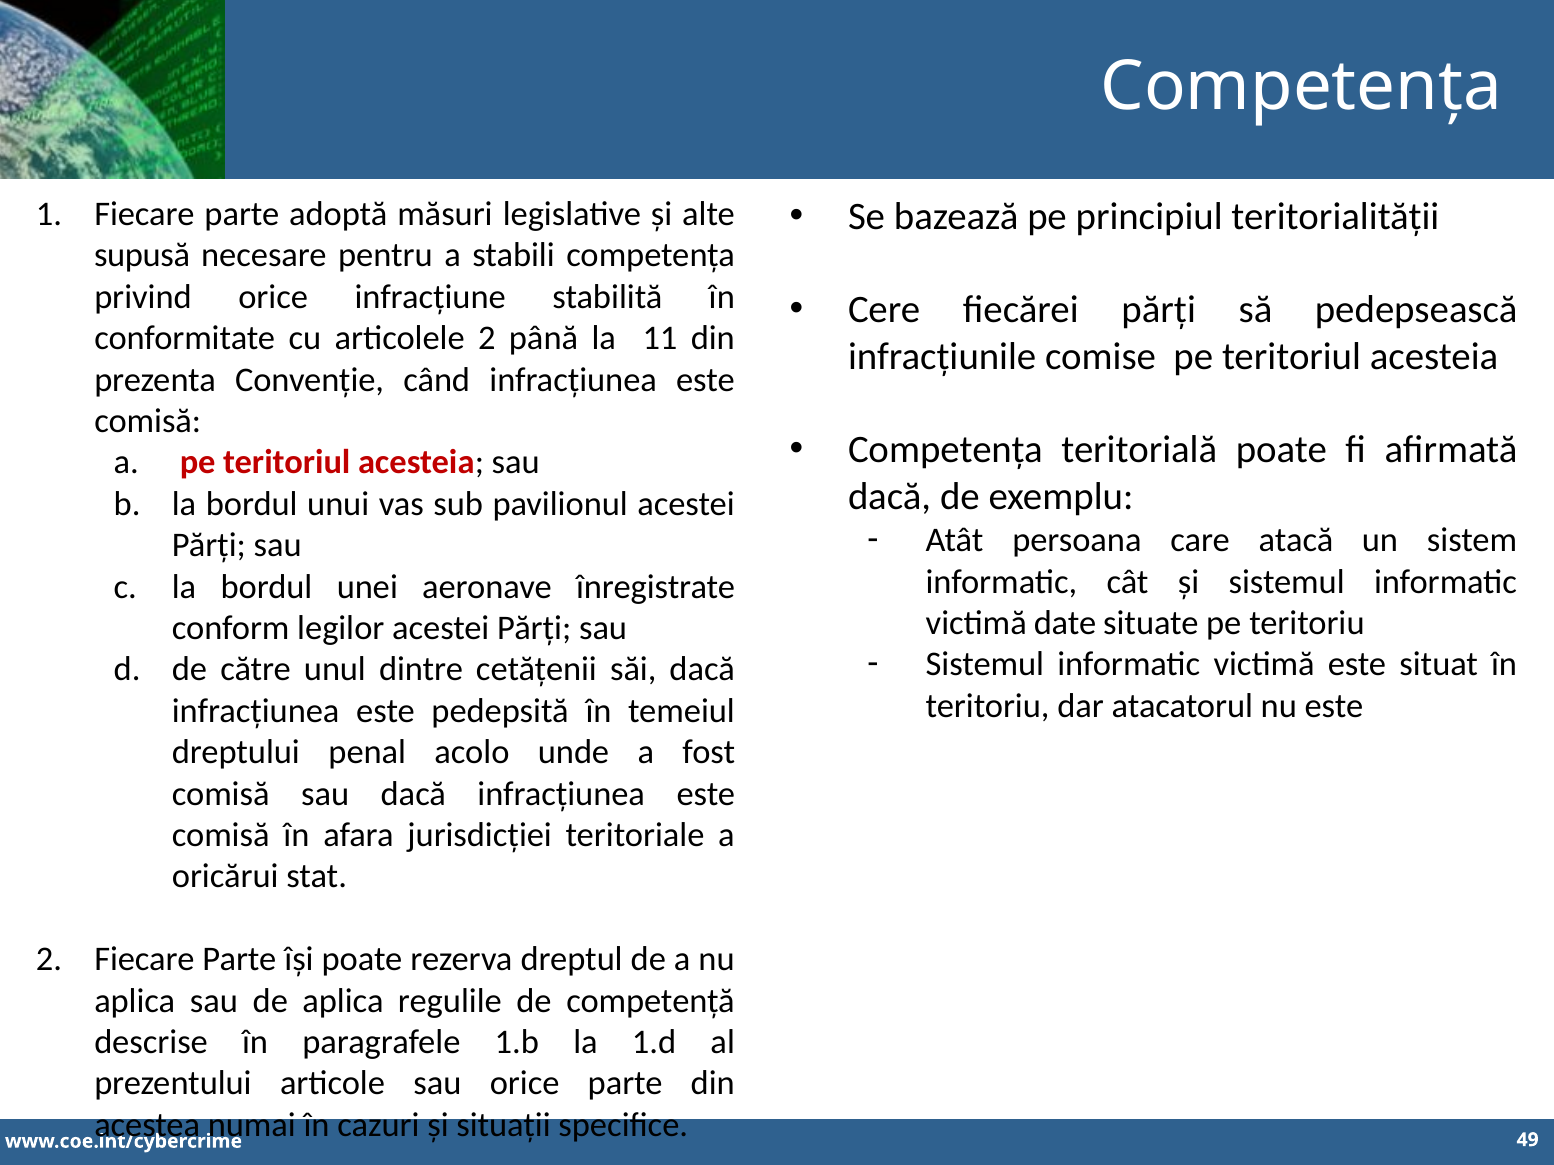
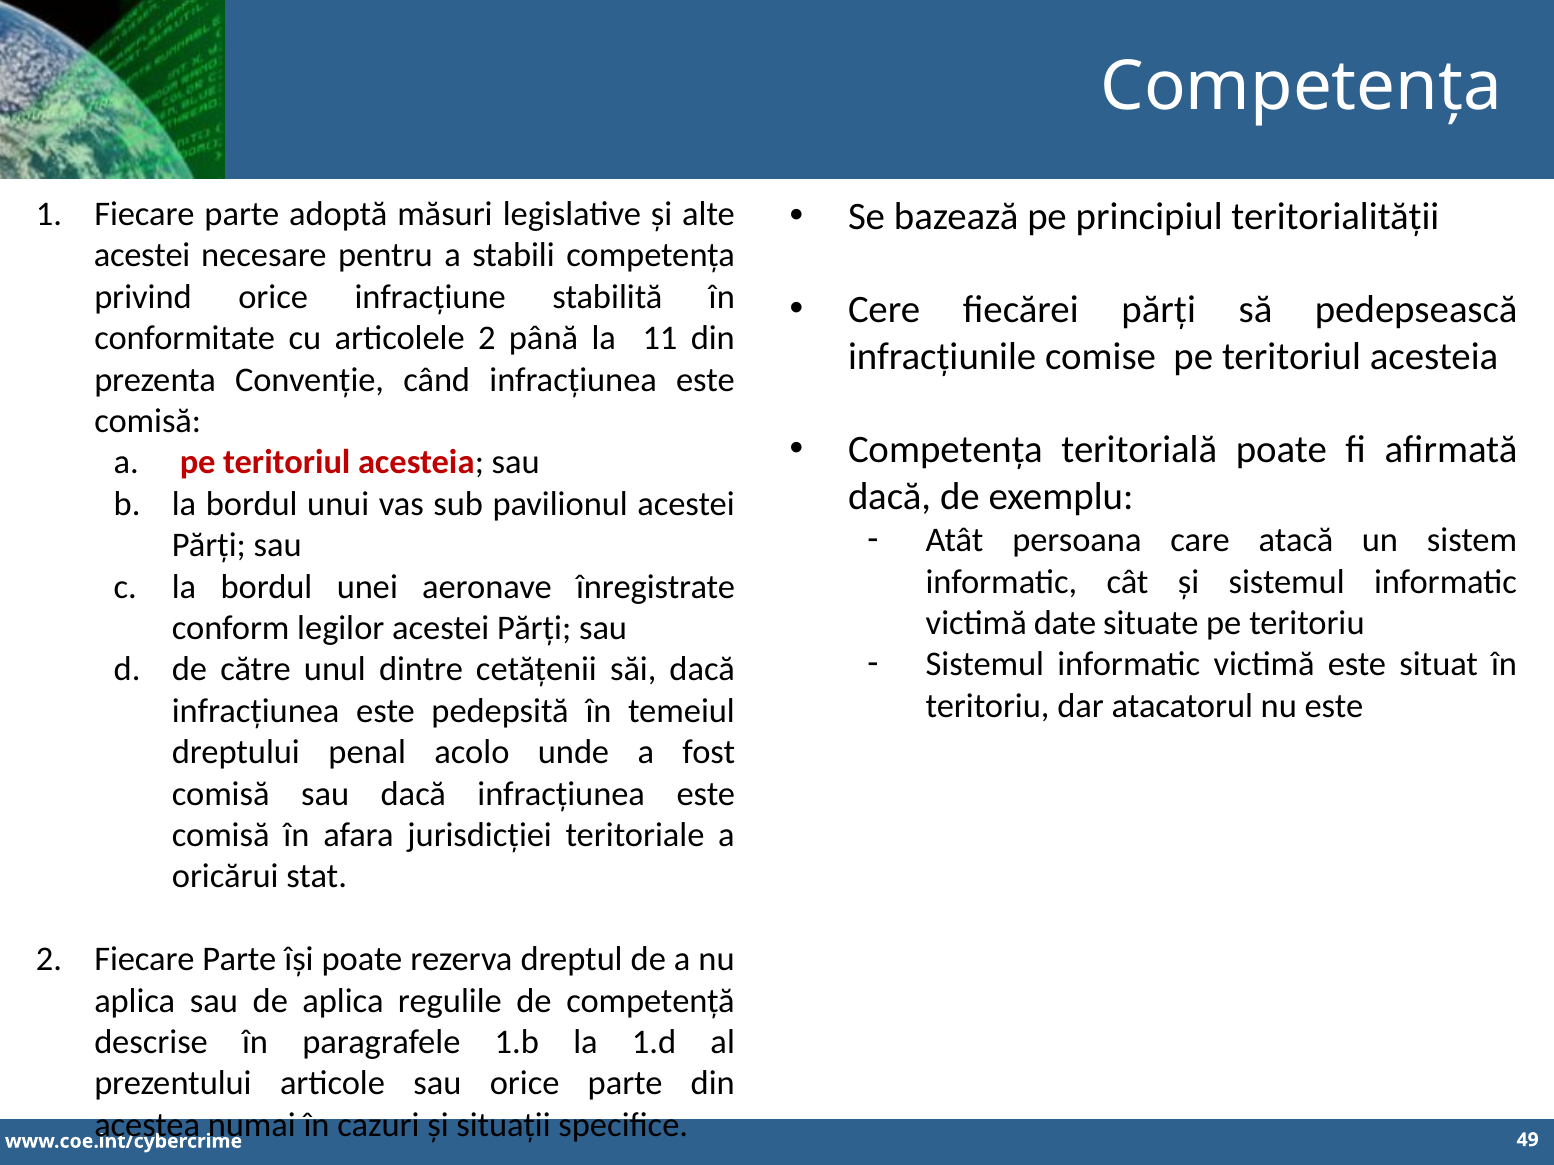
supusă: supusă -> acestei (142, 256)
